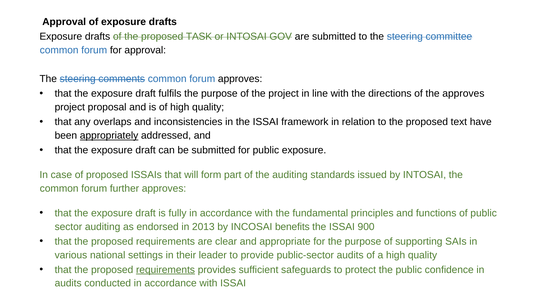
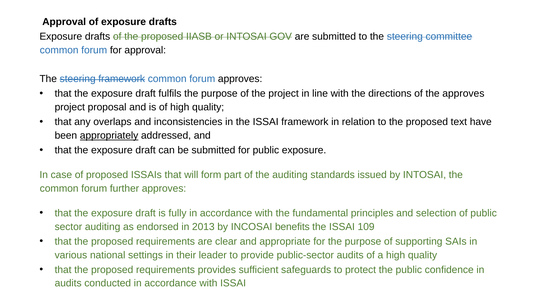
TASK: TASK -> IIASB (199, 37)
steering comments: comments -> framework (122, 79)
functions: functions -> selection (436, 213)
900: 900 -> 109 (366, 227)
requirements underline: present -> none (165, 270)
